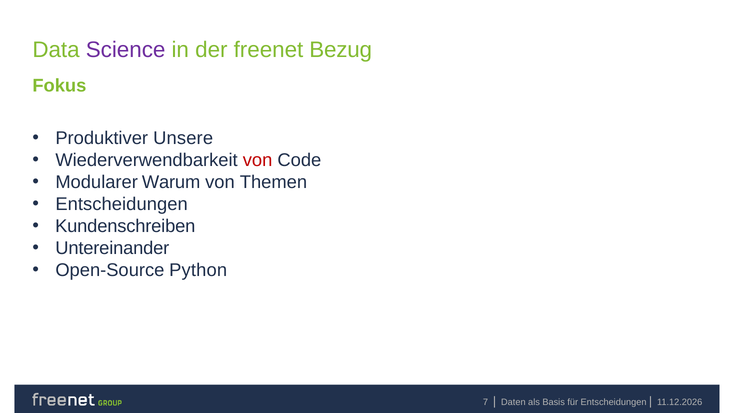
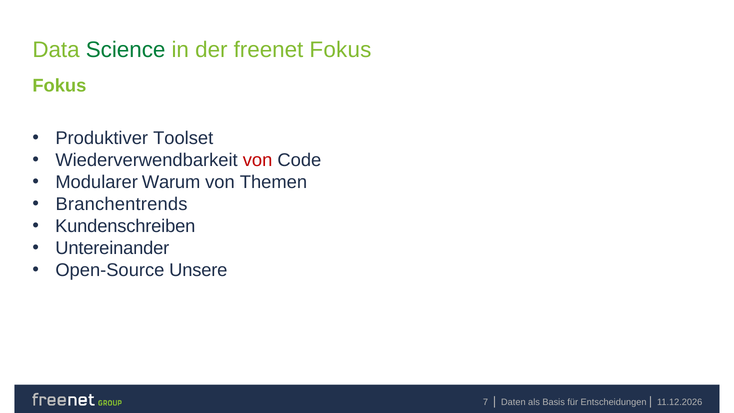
Science colour: purple -> green (126, 50)
freenet Bezug: Bezug -> Fokus (340, 50)
Unsere: Unsere -> Toolset (183, 138)
Entscheidungen: Entscheidungen -> Branchentrends (122, 204)
Python: Python -> Unsere (198, 270)
